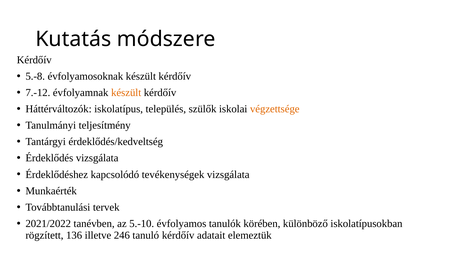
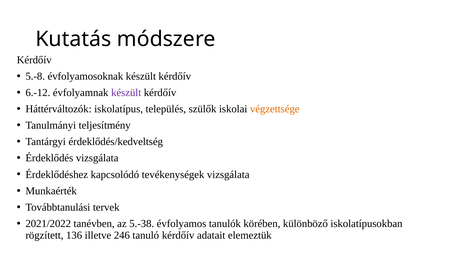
7.-12: 7.-12 -> 6.-12 (38, 92)
készült colour: orange -> purple (126, 92)
5.-10: 5.-10 -> 5.-38 (142, 223)
